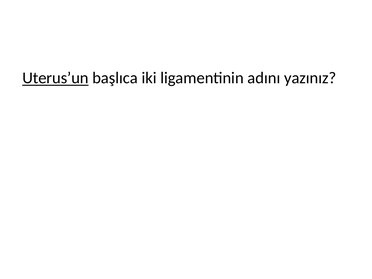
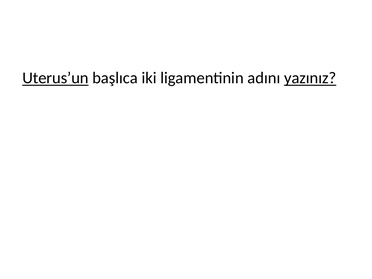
yazınız underline: none -> present (310, 78)
